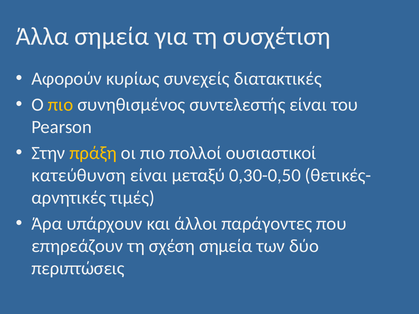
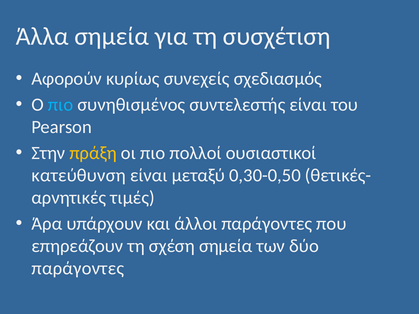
διατακτικές: διατακτικές -> σχεδιασμός (278, 79)
πιο colour: yellow -> light blue (61, 105)
περιπτώσεις: περιπτώσεις -> παράγοντες (78, 269)
